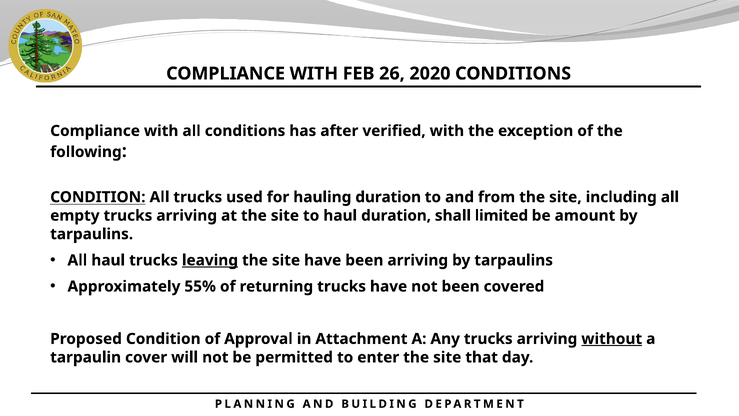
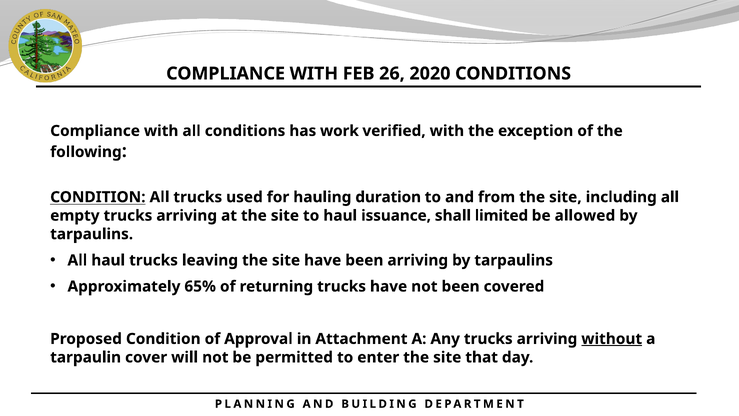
after: after -> work (339, 131)
haul duration: duration -> issuance (396, 215)
amount: amount -> allowed (585, 215)
leaving underline: present -> none (210, 260)
55%: 55% -> 65% (200, 286)
